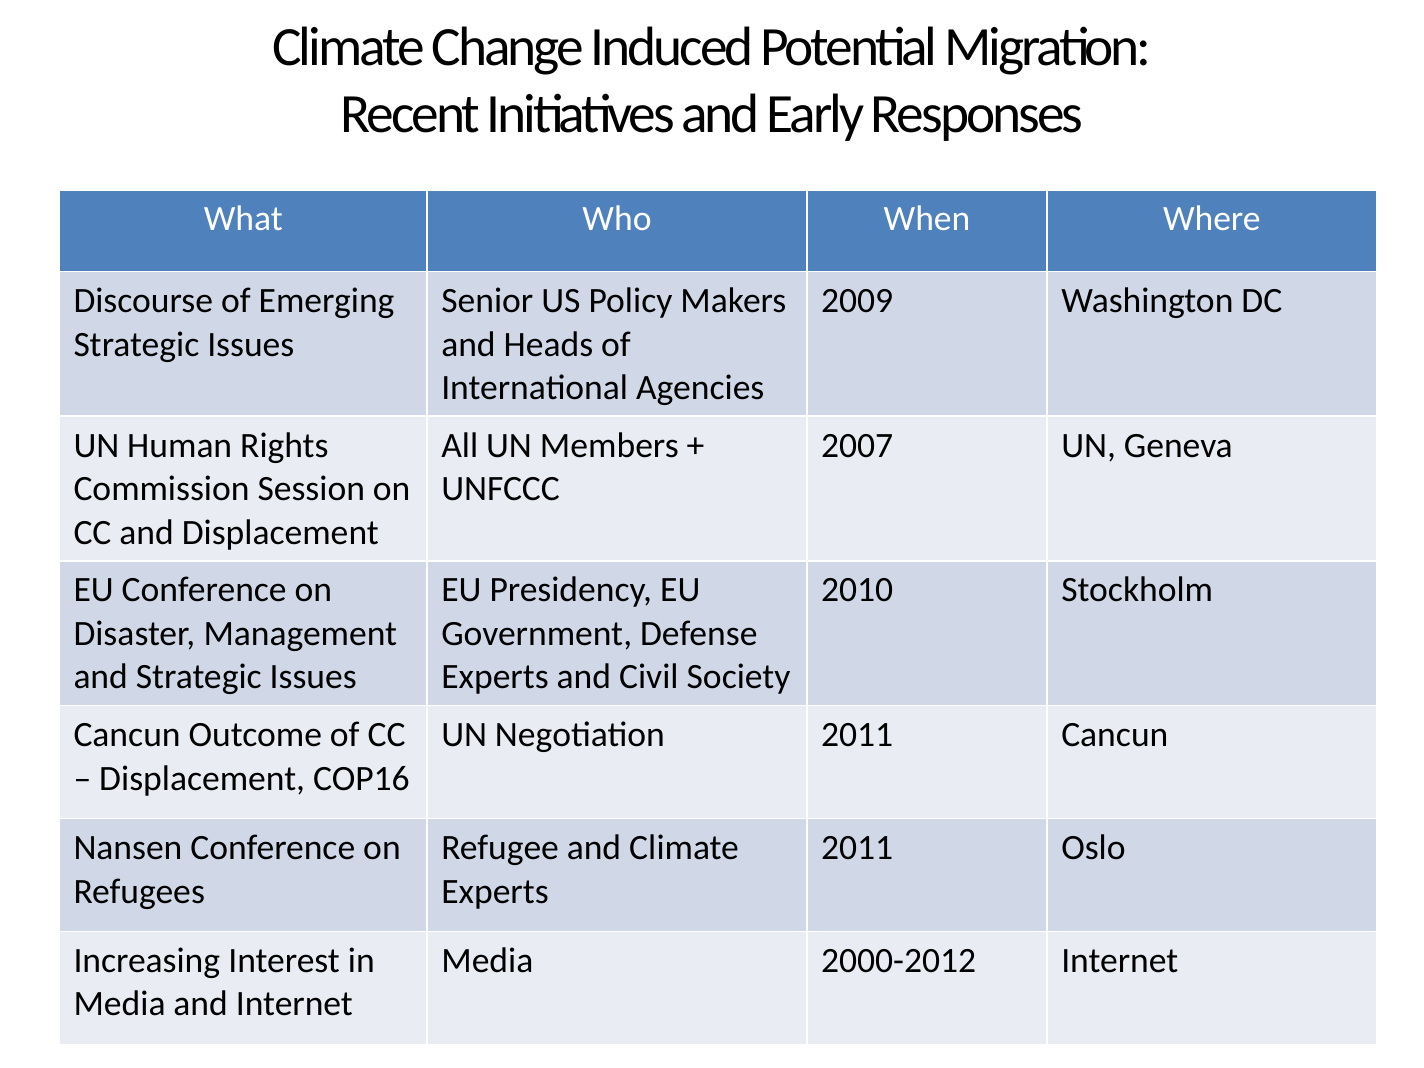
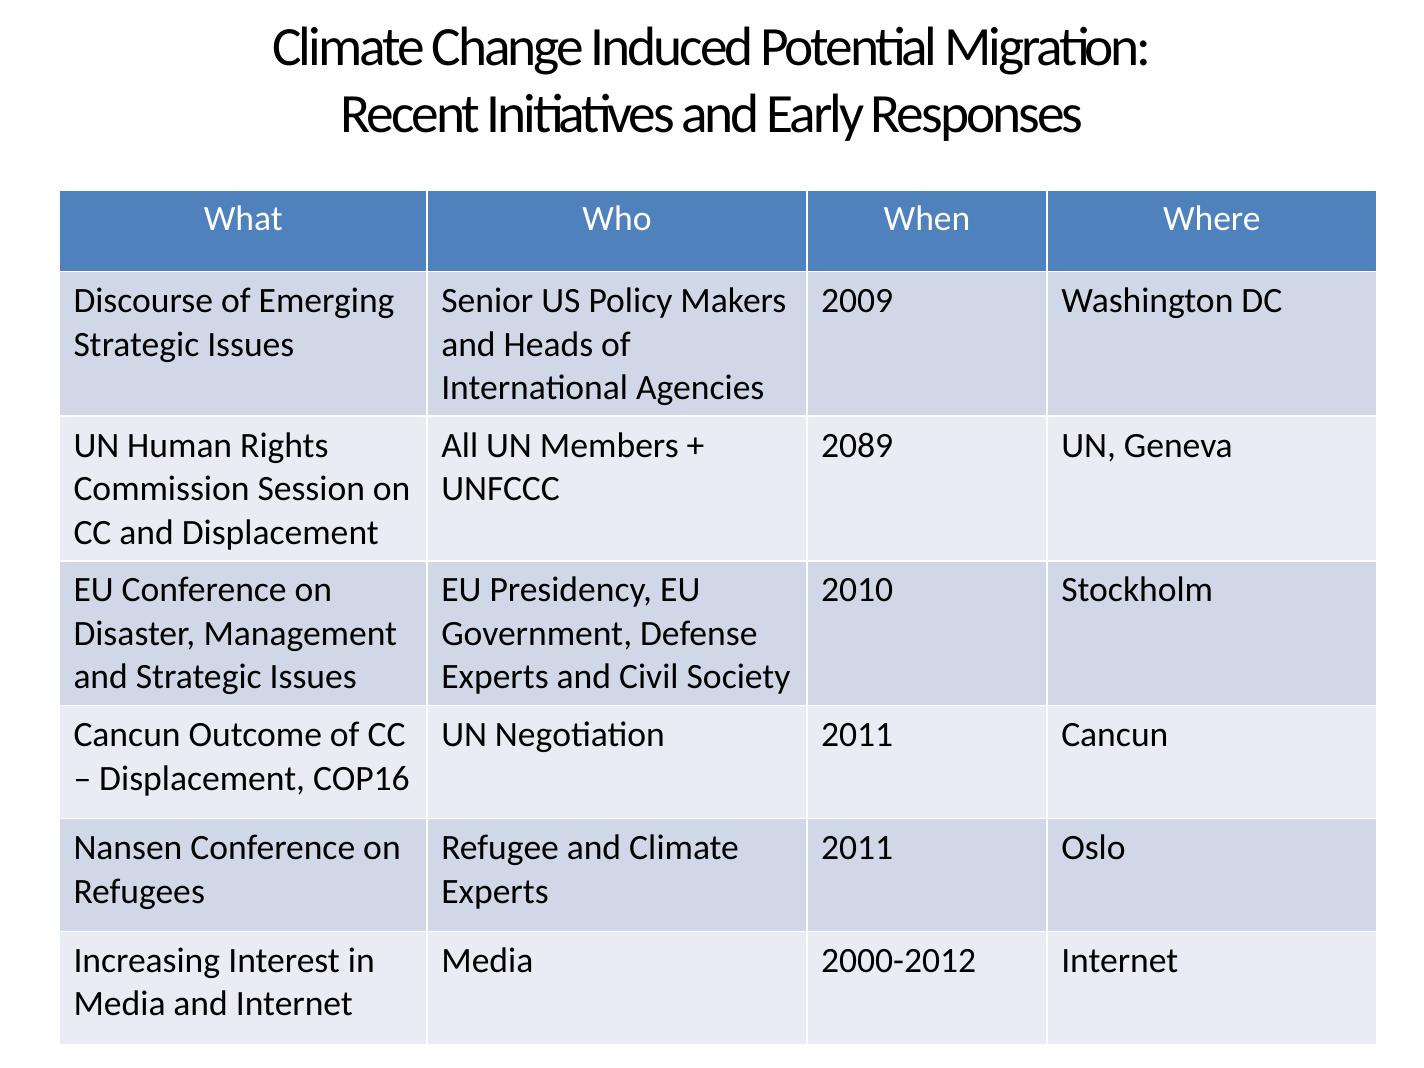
2007: 2007 -> 2089 (857, 446)
